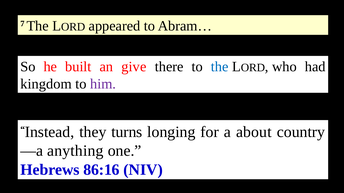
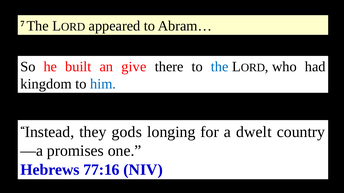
him colour: purple -> blue (103, 84)
turns: turns -> gods (127, 132)
about: about -> dwelt (254, 132)
anything: anything -> promises (75, 151)
86:16: 86:16 -> 77:16 (102, 170)
